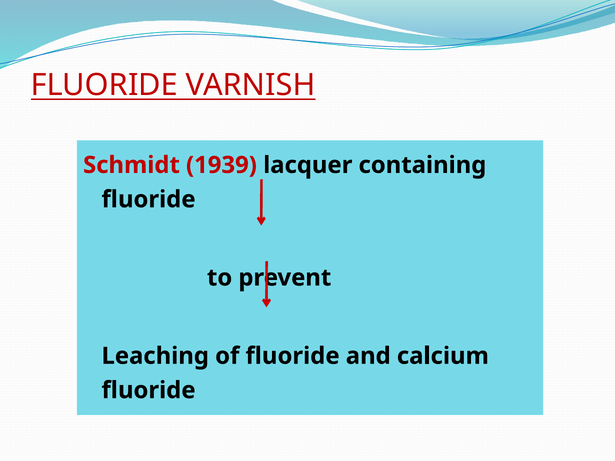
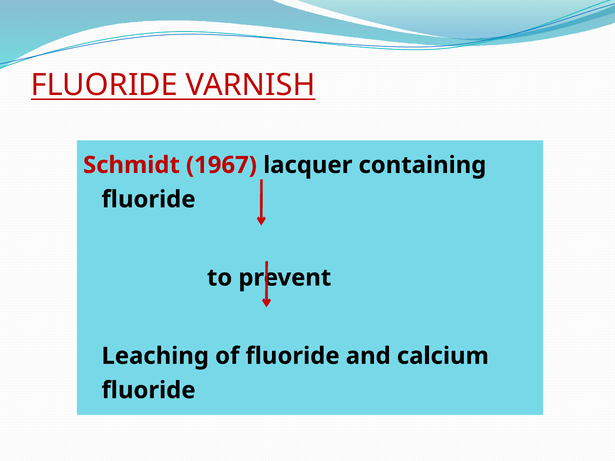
1939: 1939 -> 1967 (221, 165)
